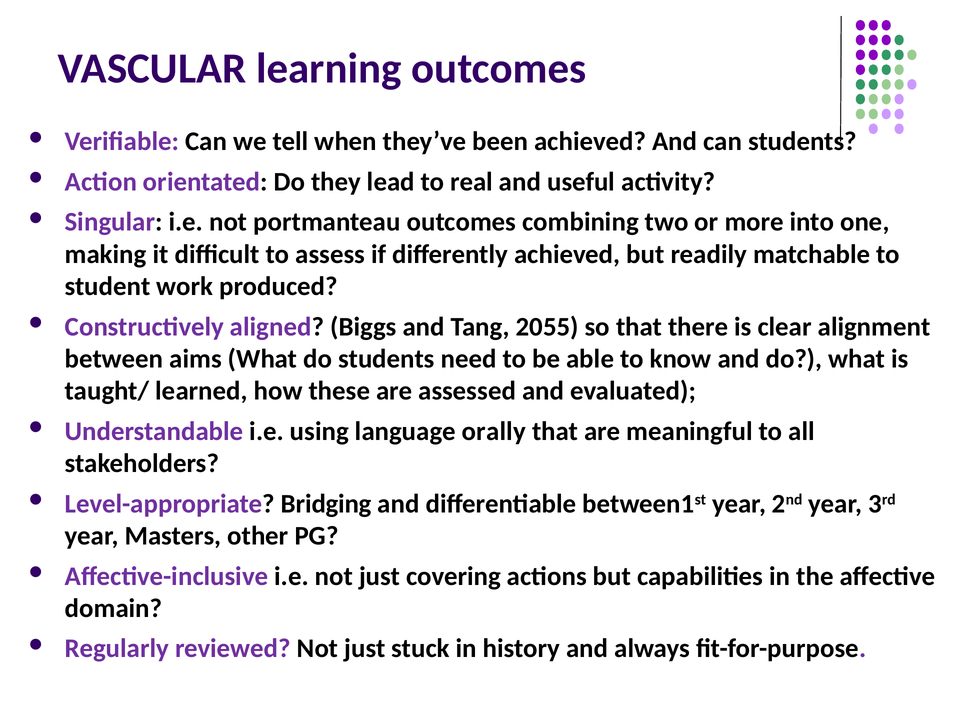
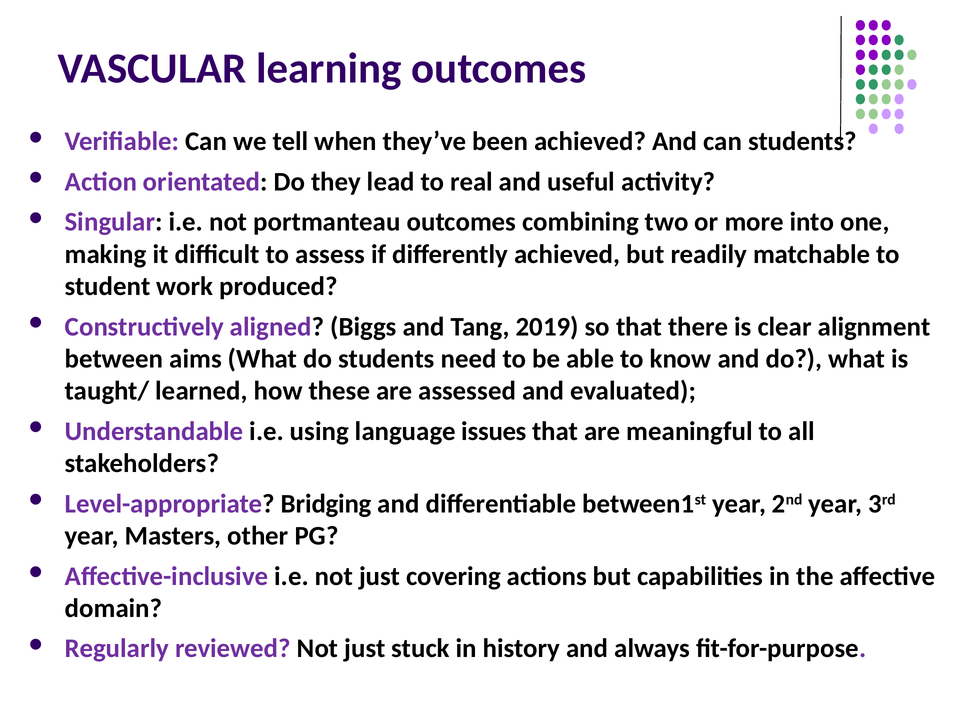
2055: 2055 -> 2019 (547, 327)
orally: orally -> issues (494, 432)
